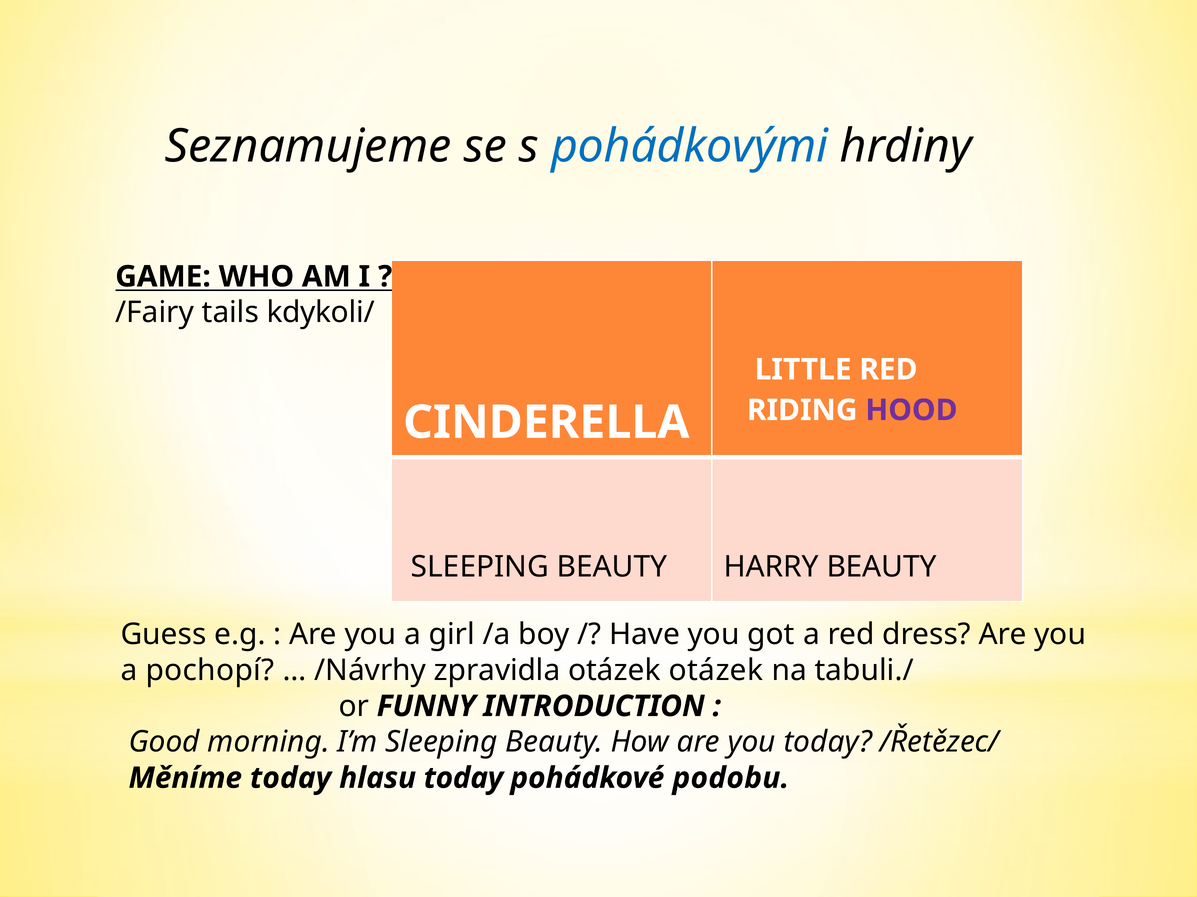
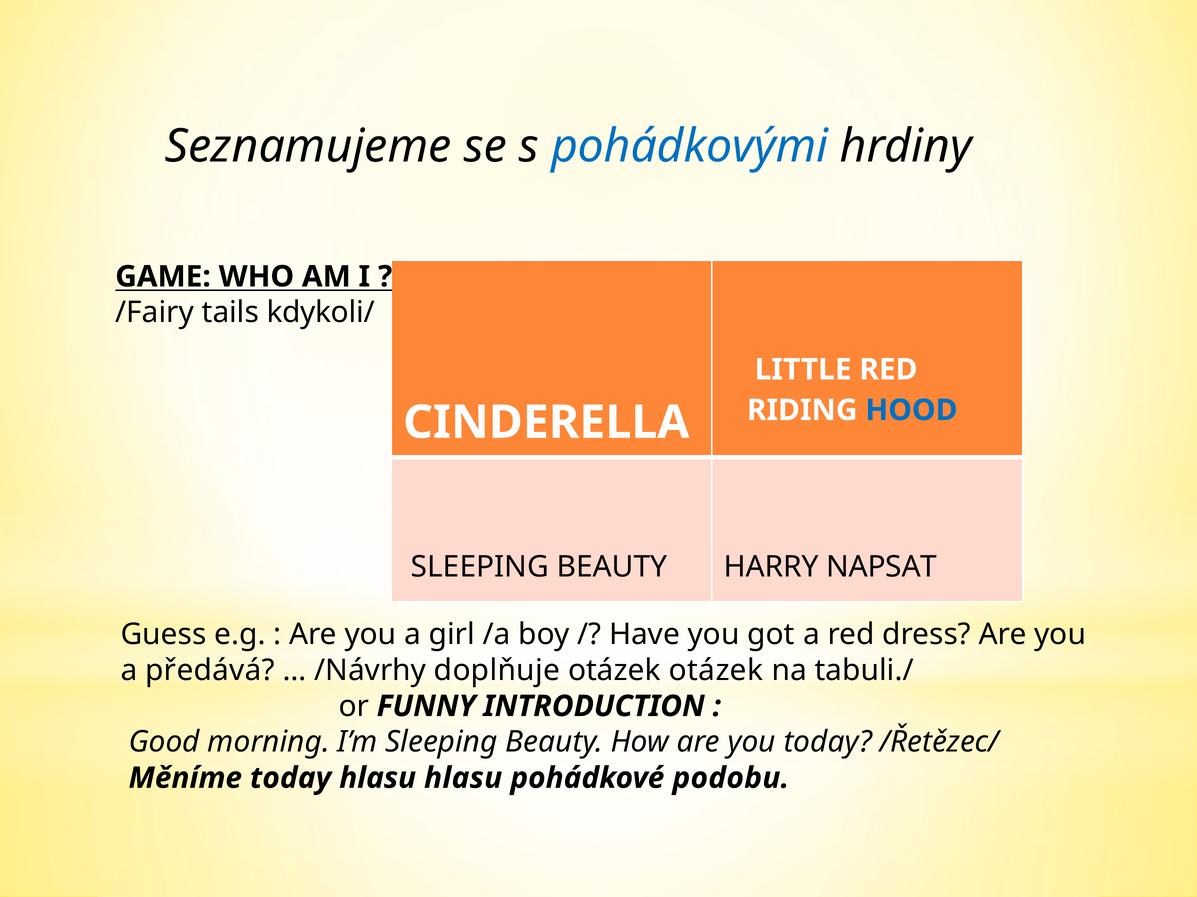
HOOD colour: purple -> blue (911, 411)
HARRY BEAUTY: BEAUTY -> NAPSAT (882, 567)
pochopí: pochopí -> předává (210, 671)
zpravidla: zpravidla -> doplňuje (497, 671)
hlasu today: today -> hlasu (463, 779)
